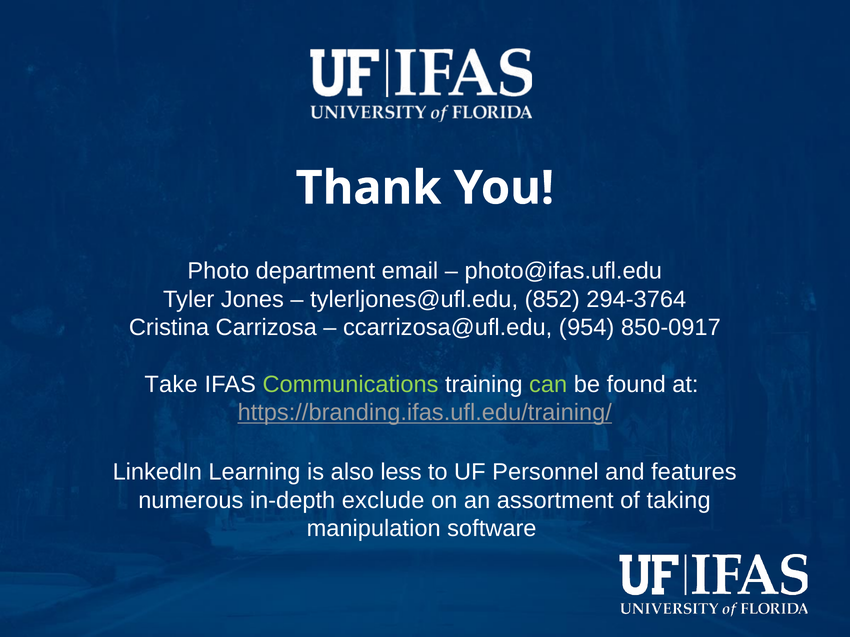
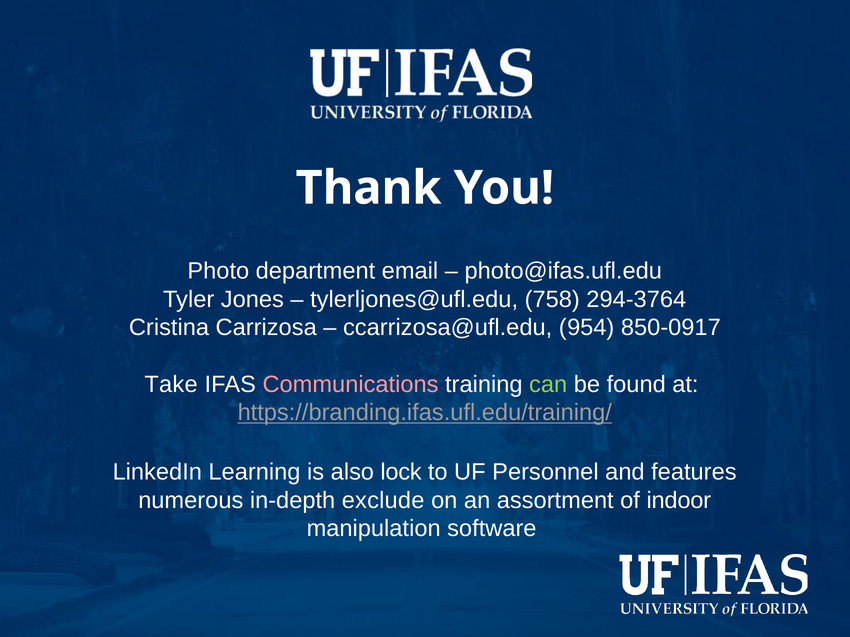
852: 852 -> 758 (552, 300)
Communications colour: light green -> pink (351, 385)
less: less -> lock (401, 472)
taking: taking -> indoor (679, 501)
